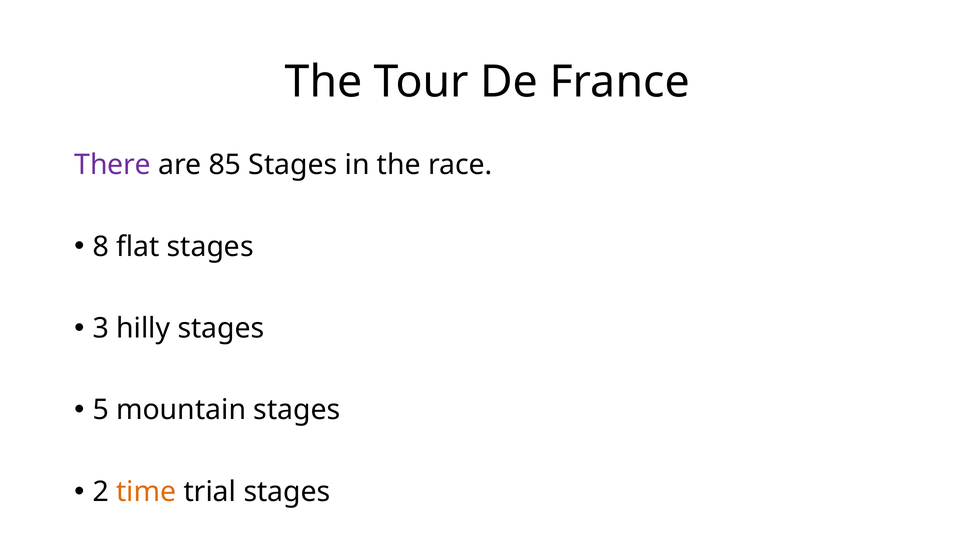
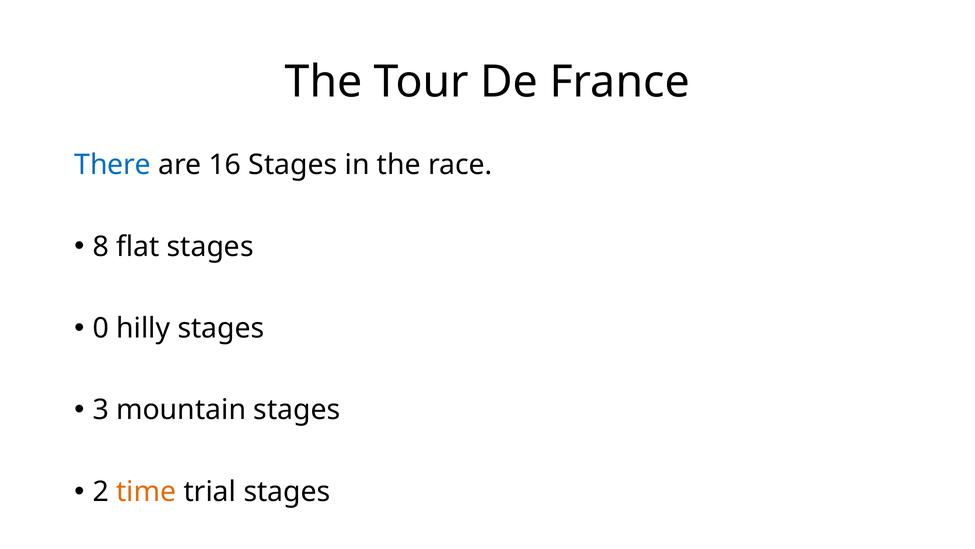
There colour: purple -> blue (113, 165)
85: 85 -> 16 (225, 165)
3: 3 -> 0 (101, 328)
5: 5 -> 3 (101, 410)
